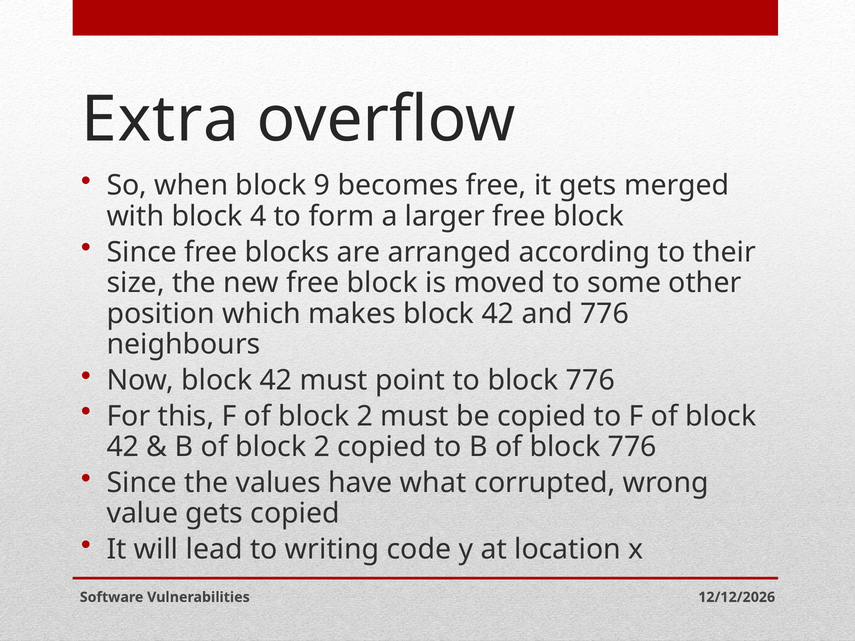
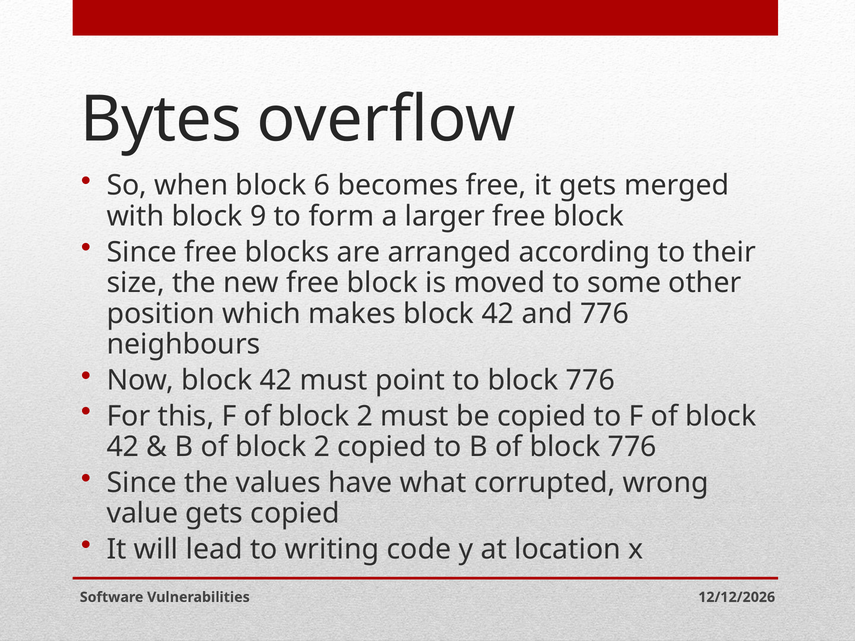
Extra: Extra -> Bytes (161, 120)
9: 9 -> 6 (322, 186)
4: 4 -> 9 (258, 216)
